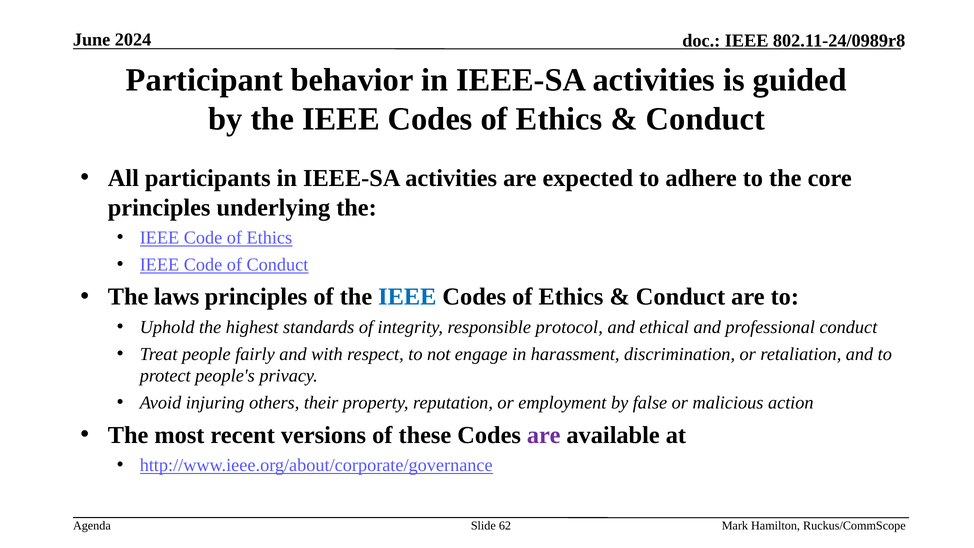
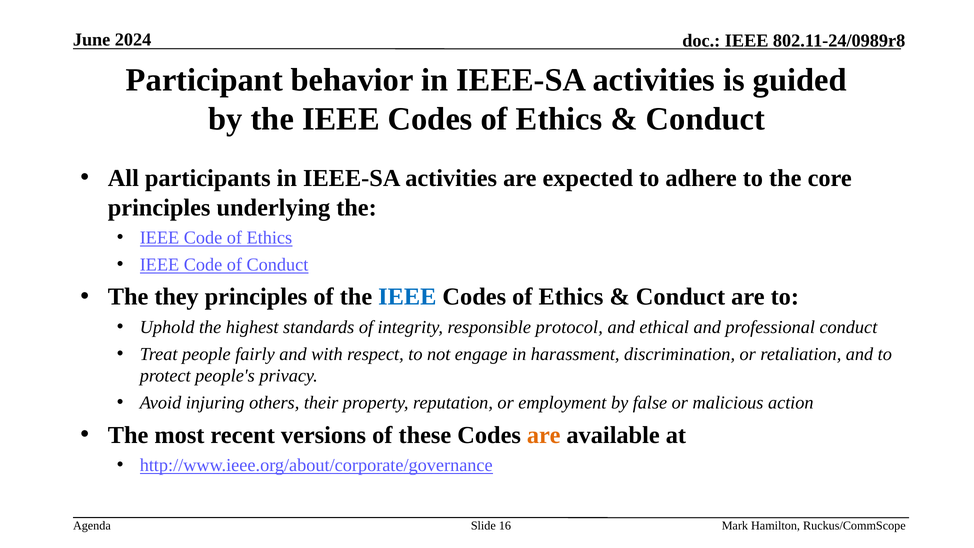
laws: laws -> they (177, 297)
are colour: purple -> orange (544, 435)
62: 62 -> 16 (505, 525)
